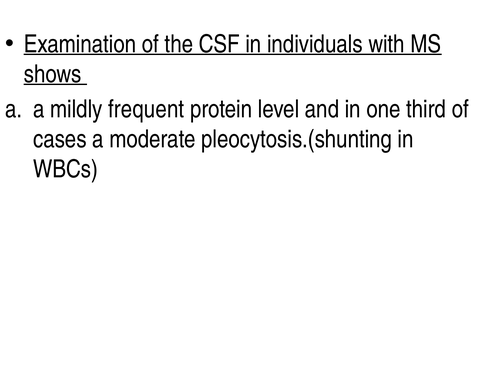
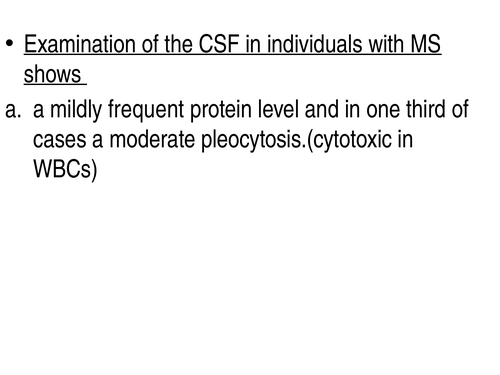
pleocytosis.(shunting: pleocytosis.(shunting -> pleocytosis.(cytotoxic (297, 139)
